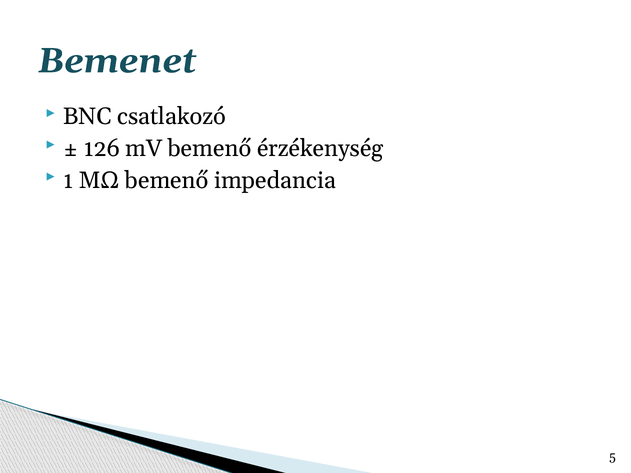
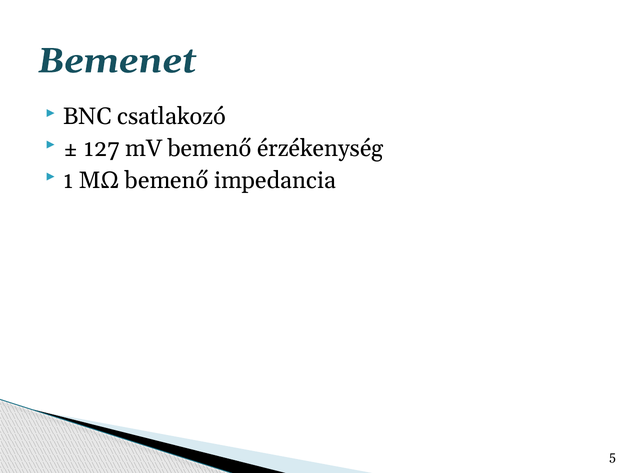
126: 126 -> 127 (102, 148)
